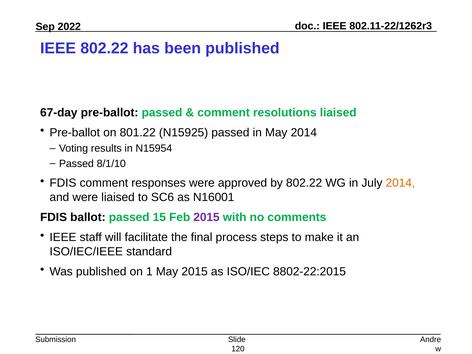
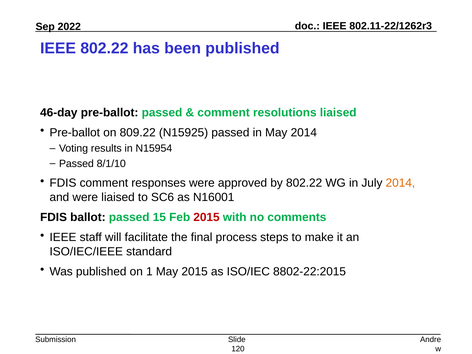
67-day: 67-day -> 46-day (59, 113)
801.22: 801.22 -> 809.22 (138, 133)
2015 colour: purple -> red (207, 217)
